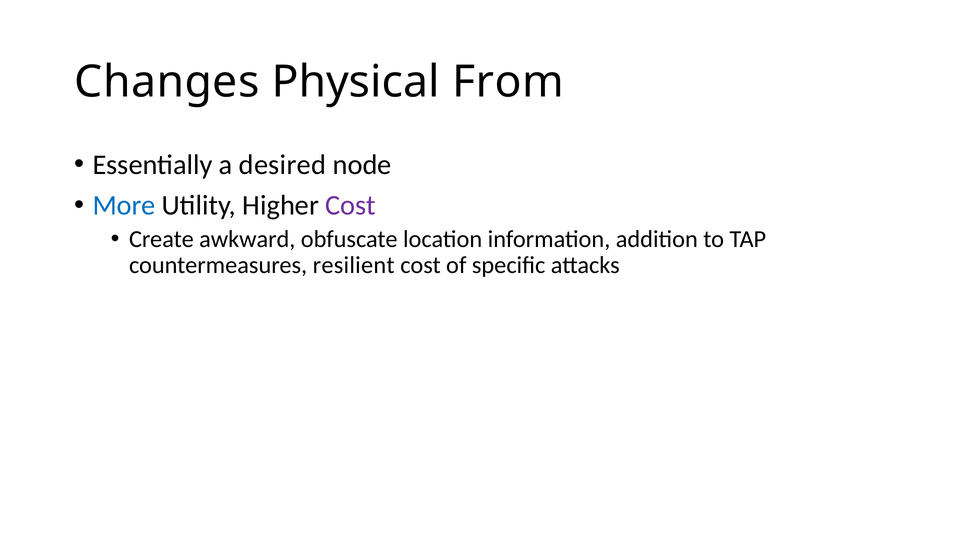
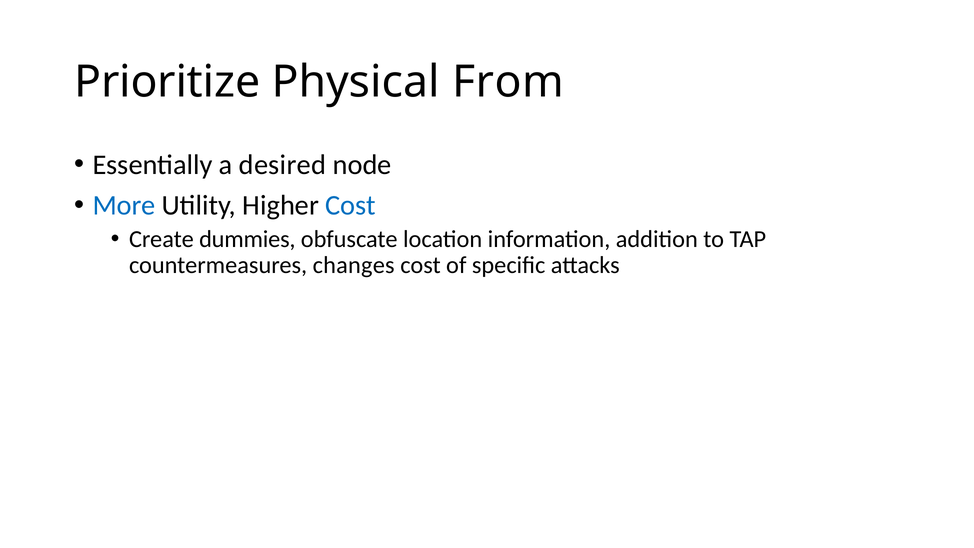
Changes: Changes -> Prioritize (167, 82)
Cost colour: purple -> blue (351, 206)
awkward: awkward -> dummies (247, 239)
resilient: resilient -> changes (354, 265)
